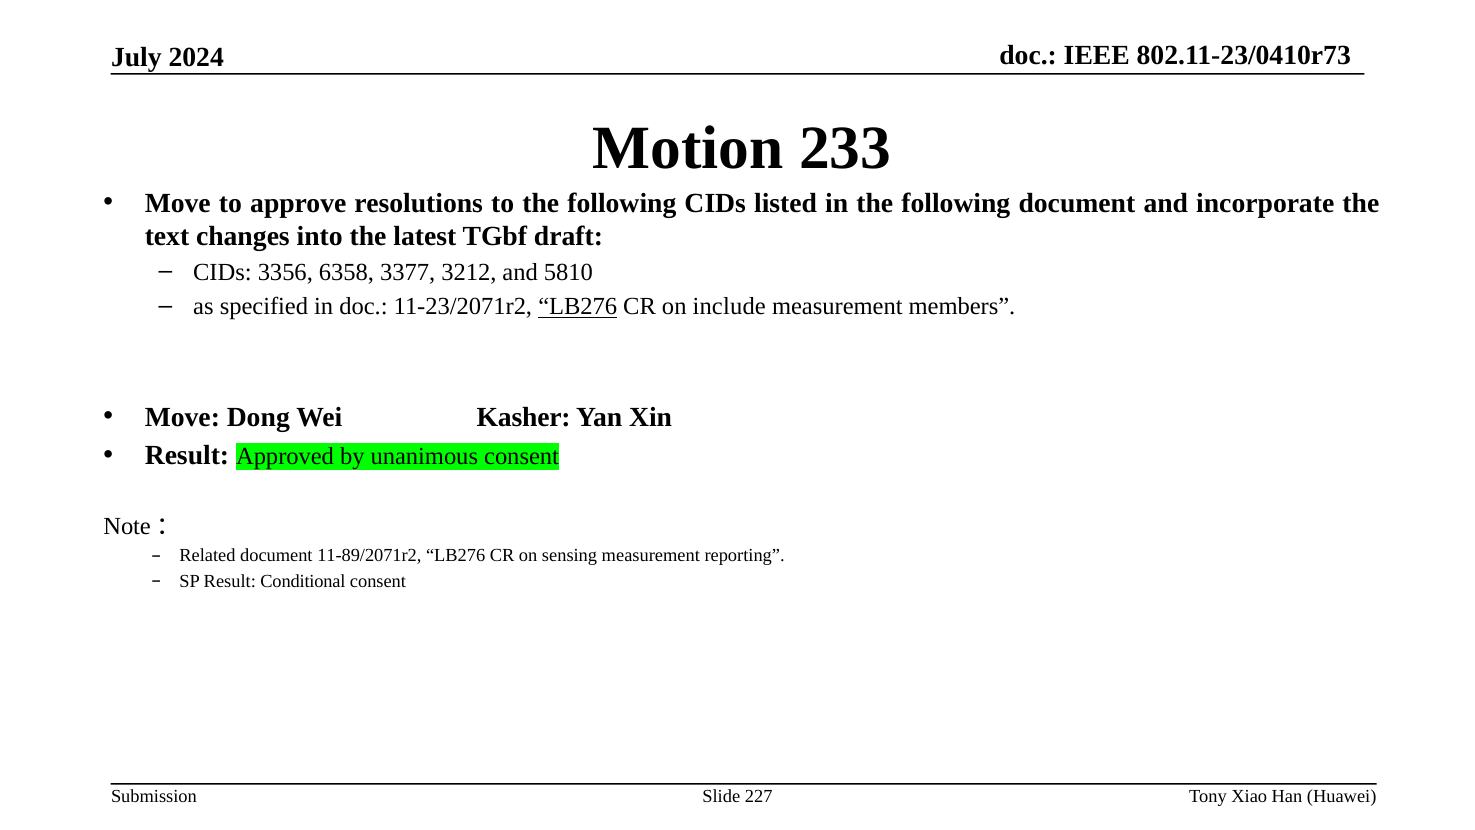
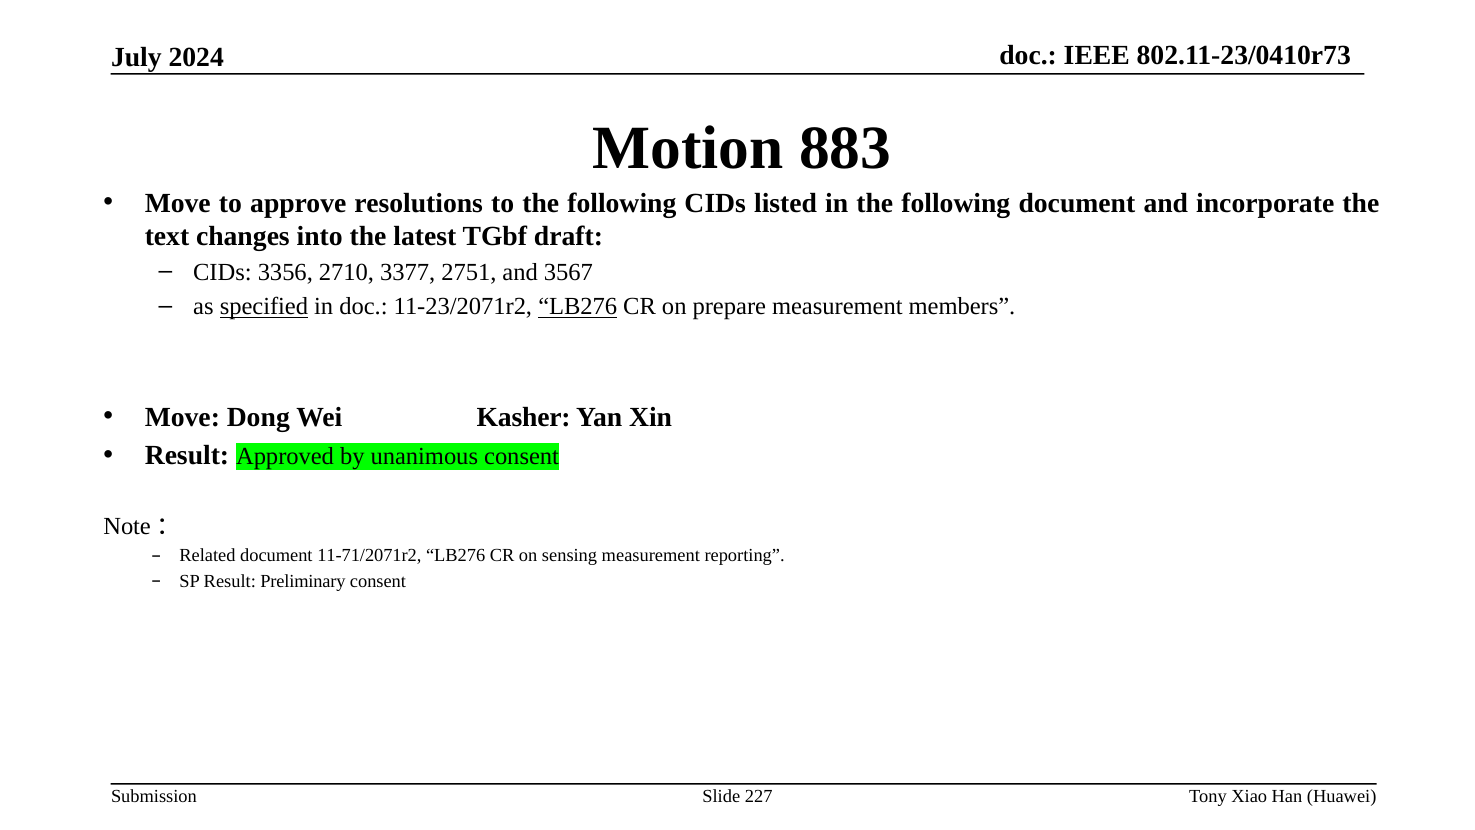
233: 233 -> 883 (845, 148)
6358: 6358 -> 2710 (346, 272)
3212: 3212 -> 2751 (469, 272)
5810: 5810 -> 3567 (568, 272)
specified underline: none -> present (264, 307)
include: include -> prepare (729, 307)
11-89/2071r2: 11-89/2071r2 -> 11-71/2071r2 (369, 555)
Conditional: Conditional -> Preliminary (303, 581)
